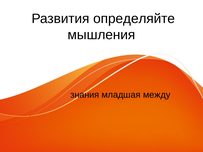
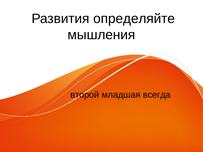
знания: знания -> второй (85, 95)
между: между -> всегда (157, 95)
